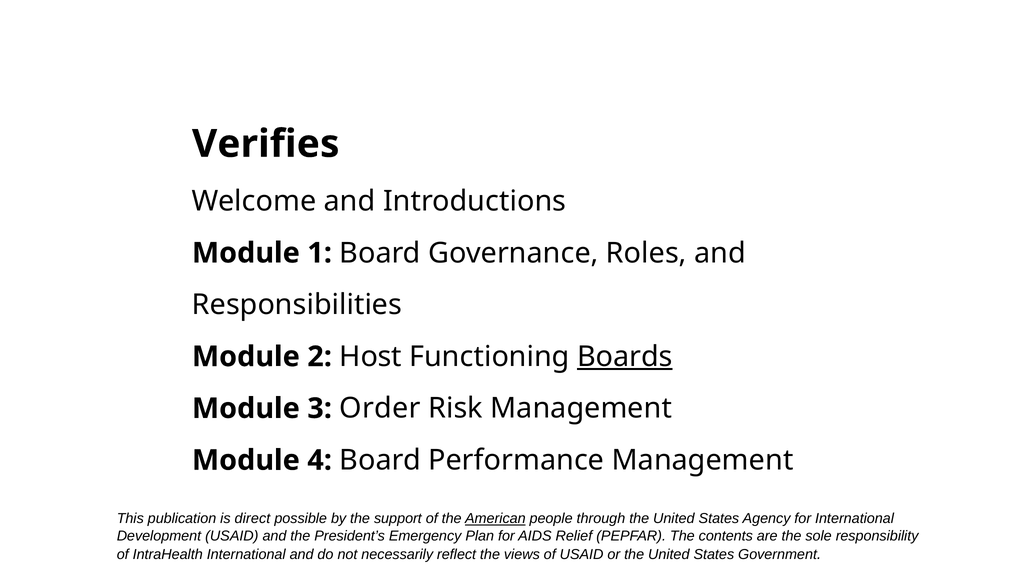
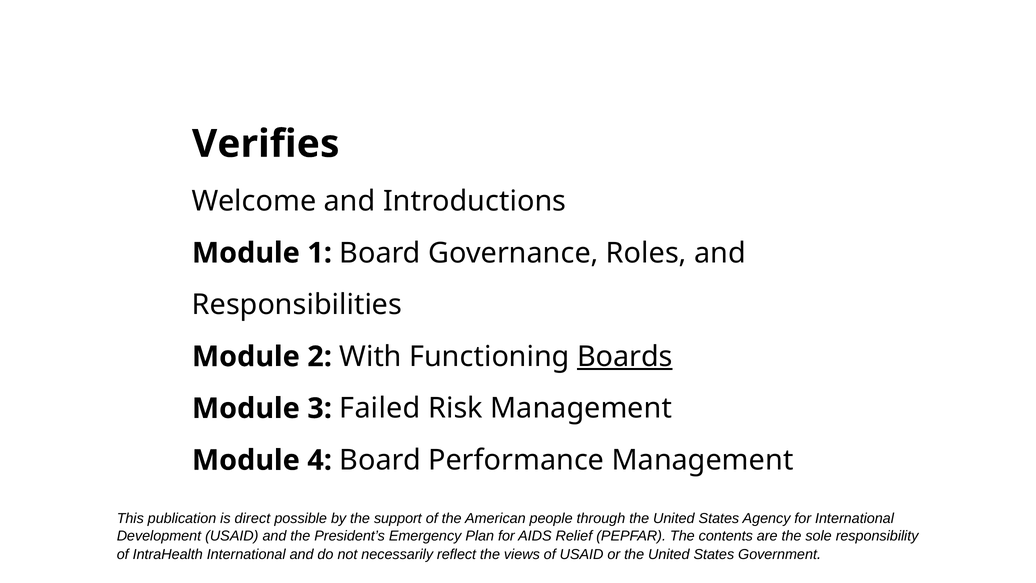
Host: Host -> With (371, 357)
Order: Order -> Failed (380, 408)
American underline: present -> none (495, 518)
